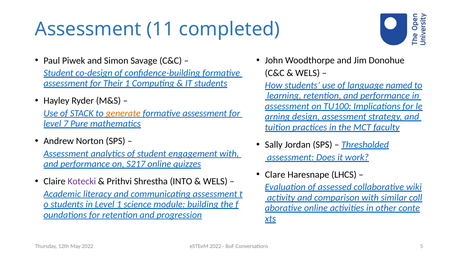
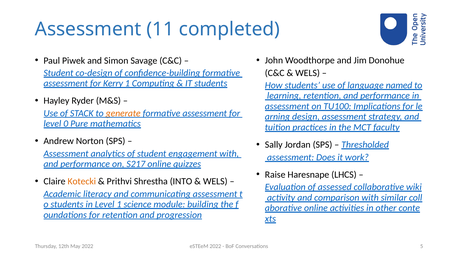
Their: Their -> Kerry (113, 83)
7: 7 -> 0 (66, 124)
Clare: Clare -> Raise (275, 174)
Kotecki colour: purple -> orange (82, 181)
